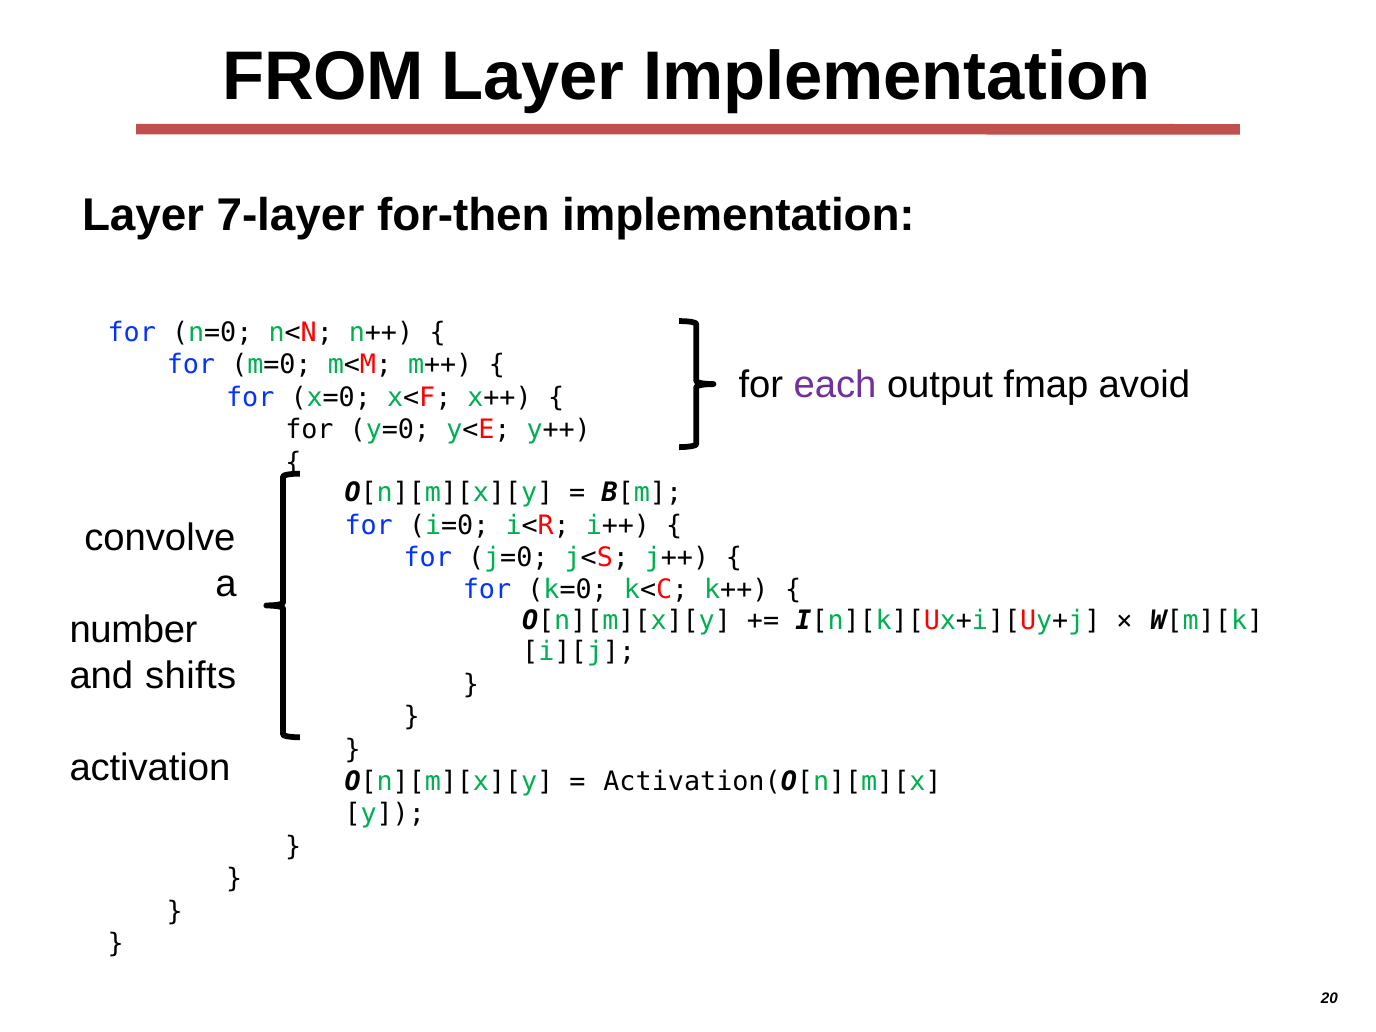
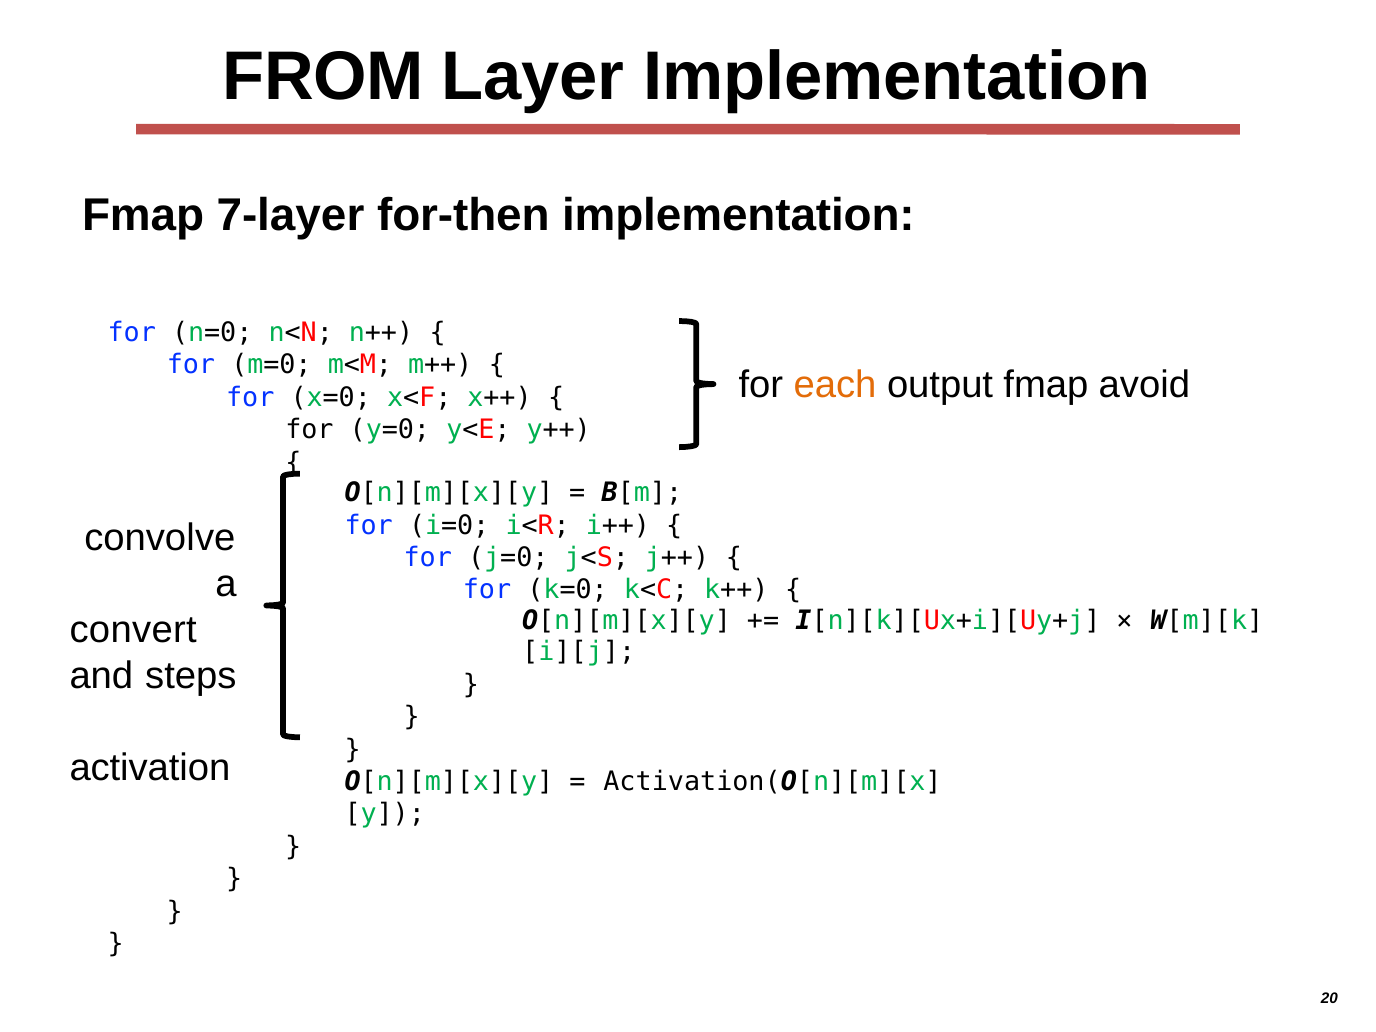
Layer: Layer -> Fmap (143, 216)
each colour: purple -> orange (835, 385)
number: number -> convert (133, 630)
shifts: shifts -> steps (191, 676)
